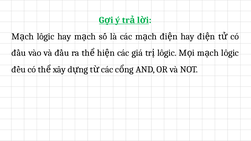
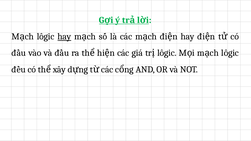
hay underline: none -> present (64, 37)
